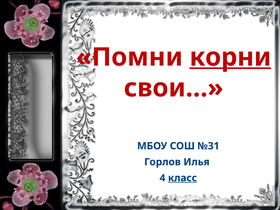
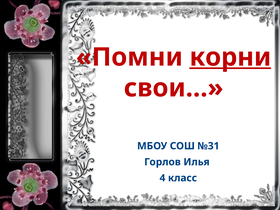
класс underline: present -> none (182, 178)
